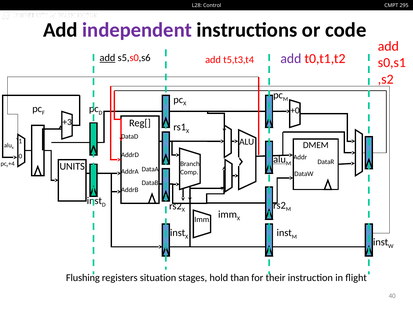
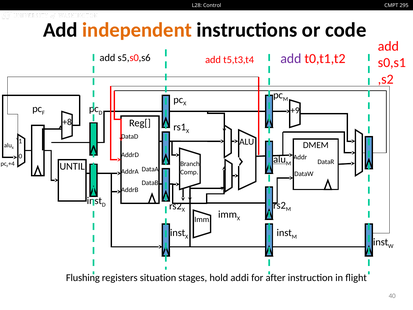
independent colour: purple -> orange (137, 30)
add underline: present -> none (107, 58)
+0: +0 -> +9 (295, 111)
+3: +3 -> +8 (67, 122)
UNITS: UNITS -> UNTIL (72, 166)
than: than -> addi (240, 277)
their: their -> after (276, 277)
